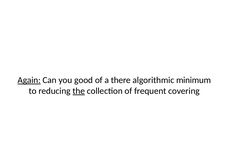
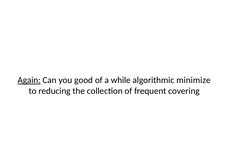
there: there -> while (121, 80)
minimum: minimum -> minimize (194, 80)
the underline: present -> none (79, 91)
